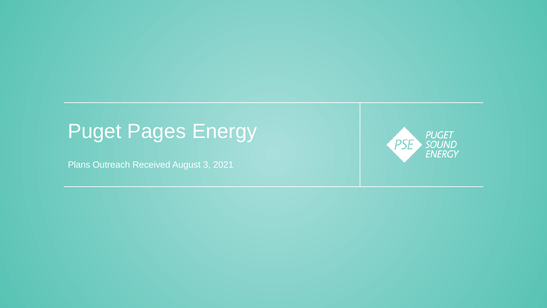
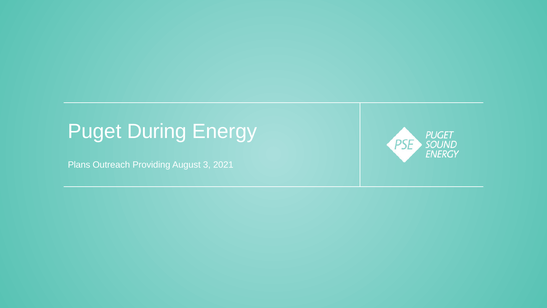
Pages: Pages -> During (157, 131)
Received: Received -> Providing (151, 165)
